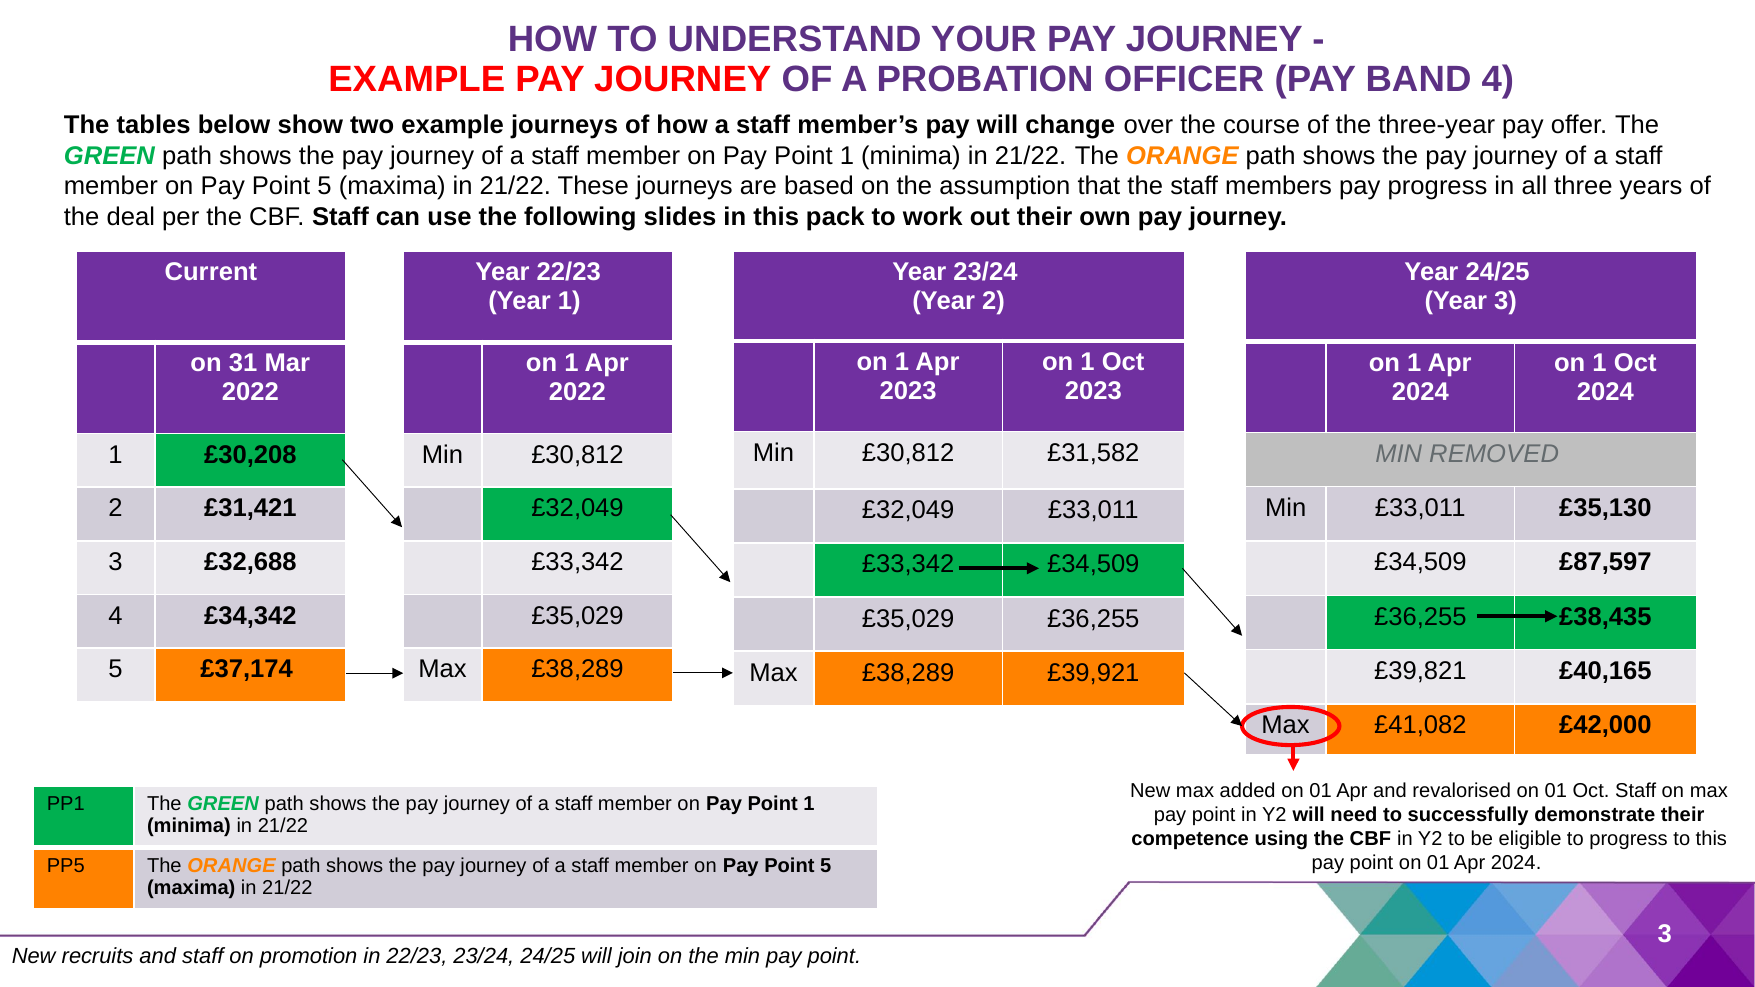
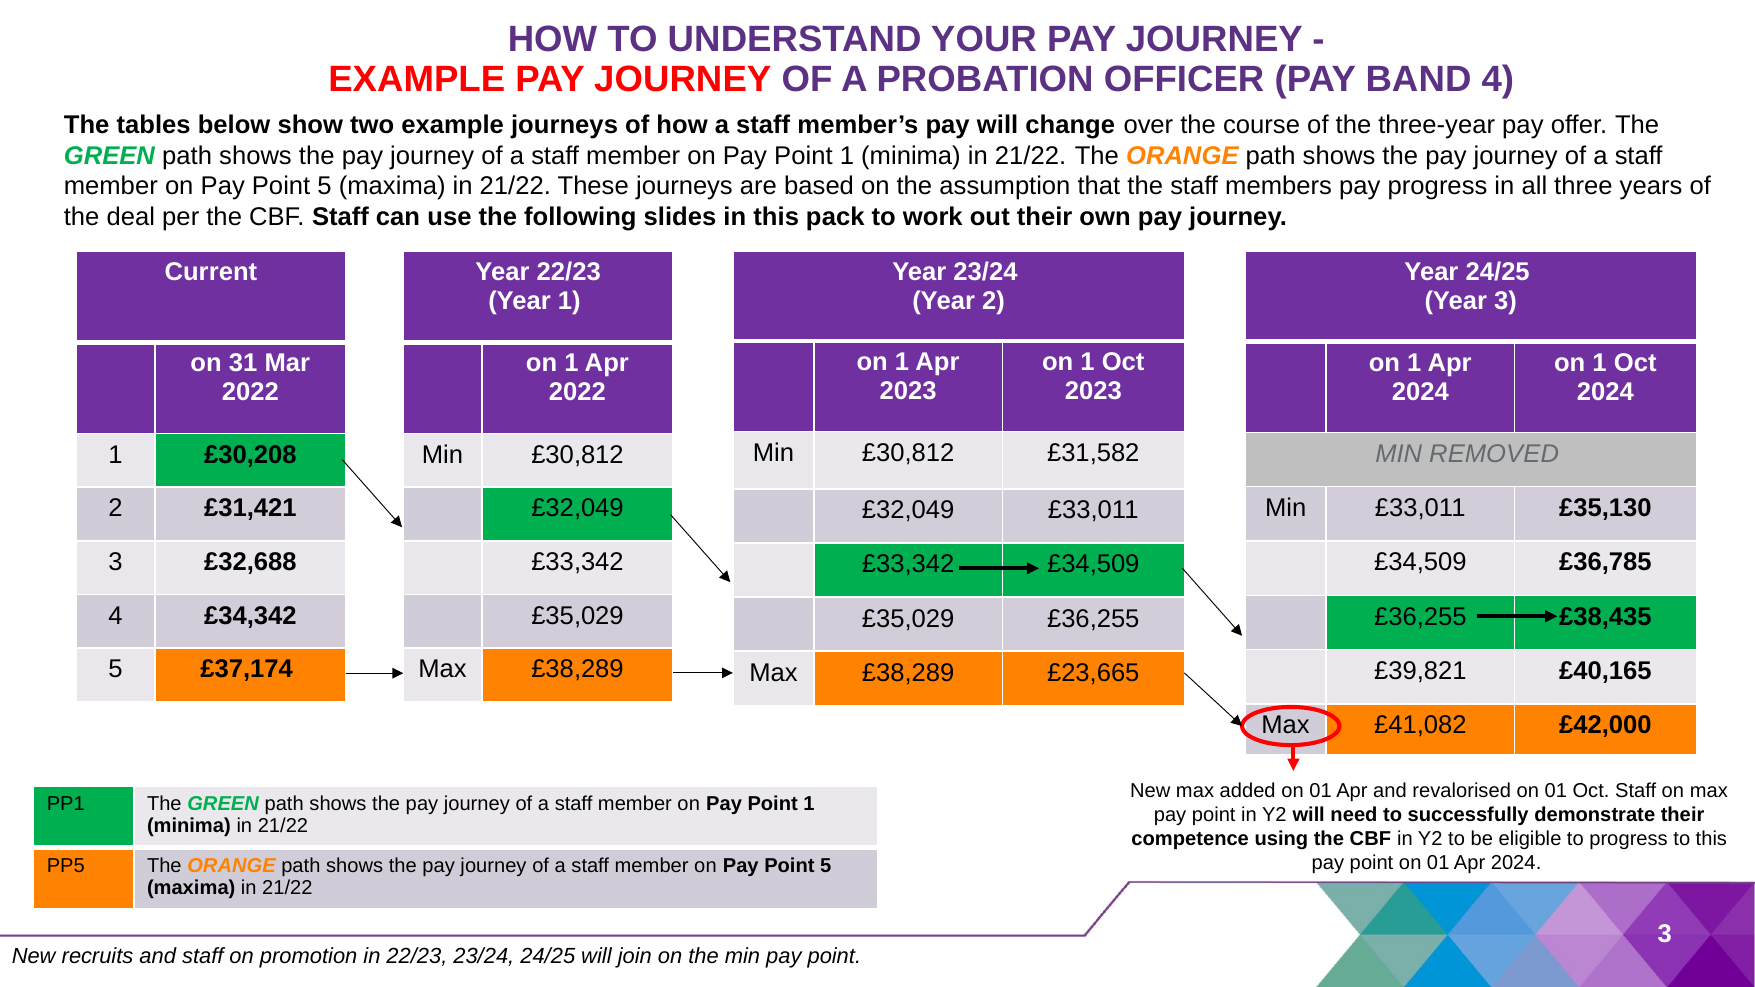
£87,597: £87,597 -> £36,785 (1605, 563)
£39,921: £39,921 -> £23,665 (1093, 673)
